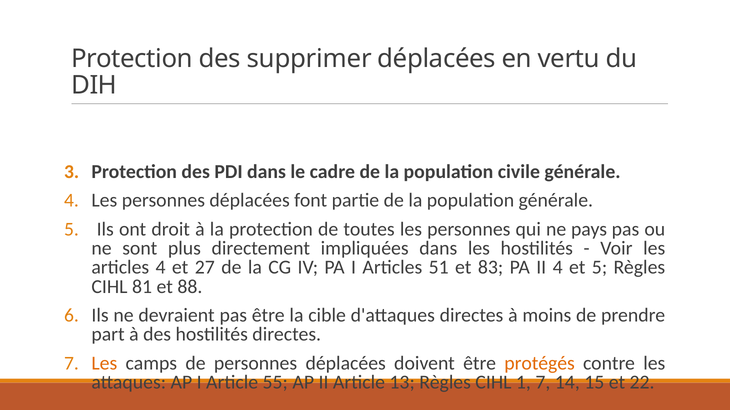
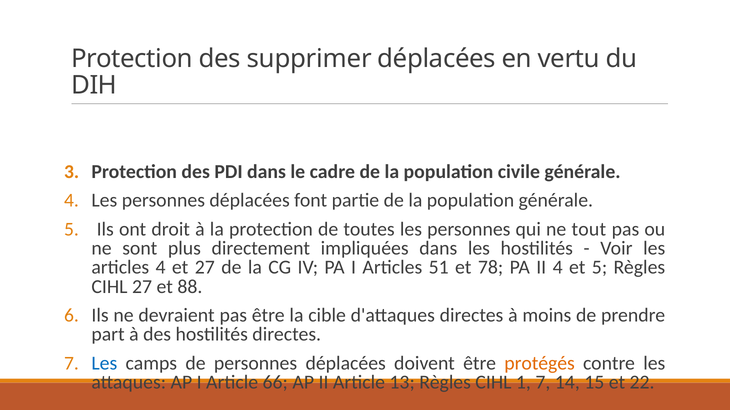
pays: pays -> tout (589, 229)
83: 83 -> 78 (491, 268)
CIHL 81: 81 -> 27 (142, 287)
Les colour: orange -> blue (104, 364)
55: 55 -> 66 (275, 383)
